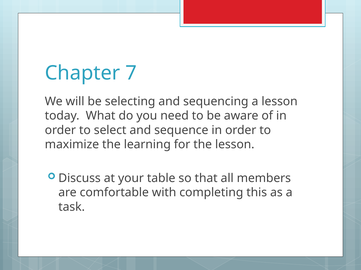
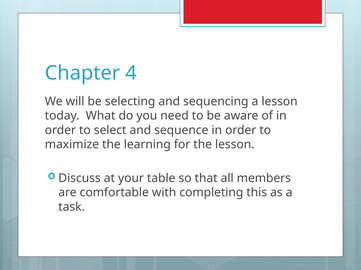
7: 7 -> 4 (131, 73)
